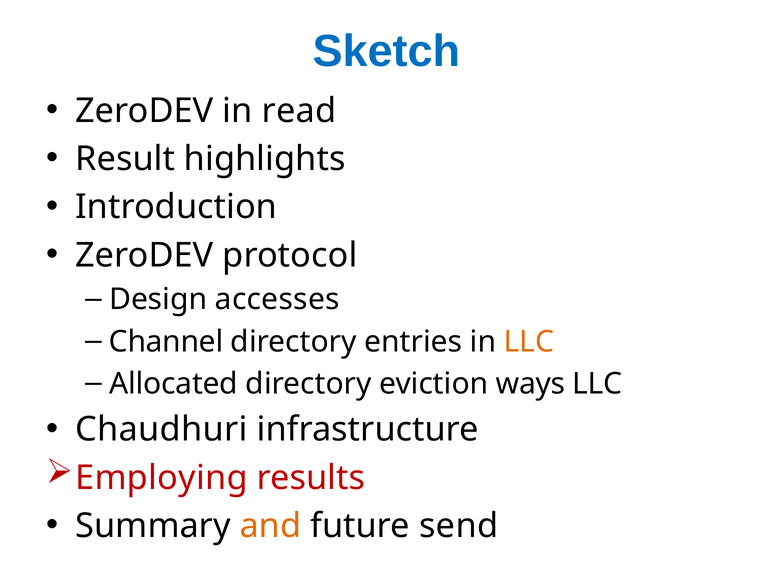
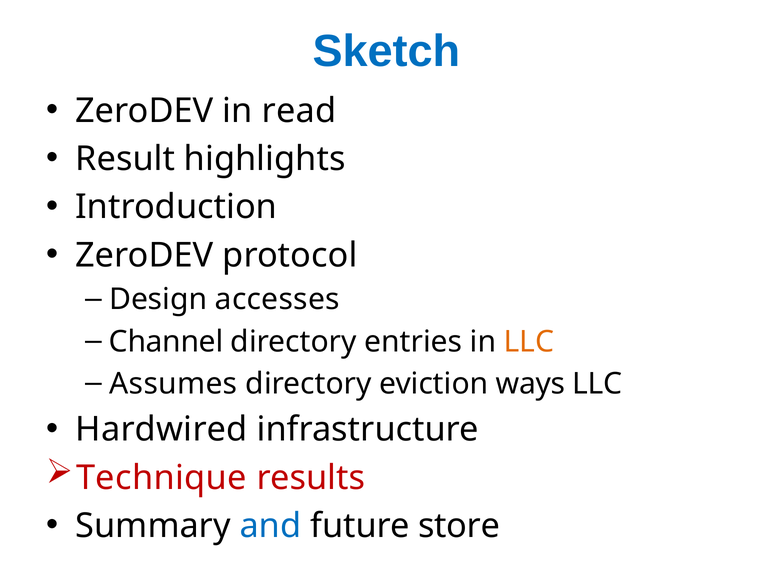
Allocated: Allocated -> Assumes (173, 383)
Chaudhuri: Chaudhuri -> Hardwired (162, 429)
Employing: Employing -> Technique (161, 477)
and colour: orange -> blue (271, 526)
send: send -> store (459, 526)
